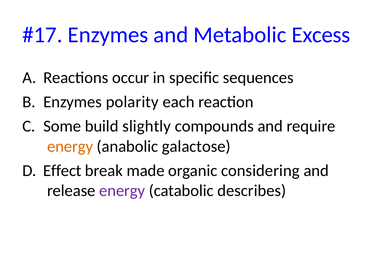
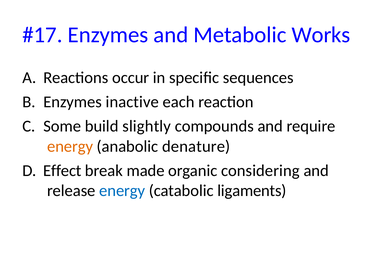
Excess: Excess -> Works (321, 35)
polarity: polarity -> inactive (132, 102)
galactose: galactose -> denature (196, 146)
energy colour: purple -> blue (122, 191)
describes: describes -> ligaments (252, 191)
